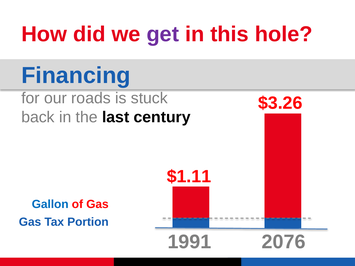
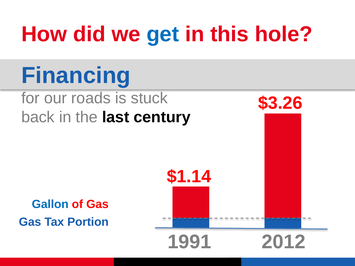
get colour: purple -> blue (163, 34)
$1.11: $1.11 -> $1.14 (189, 177)
2076: 2076 -> 2012 (284, 242)
